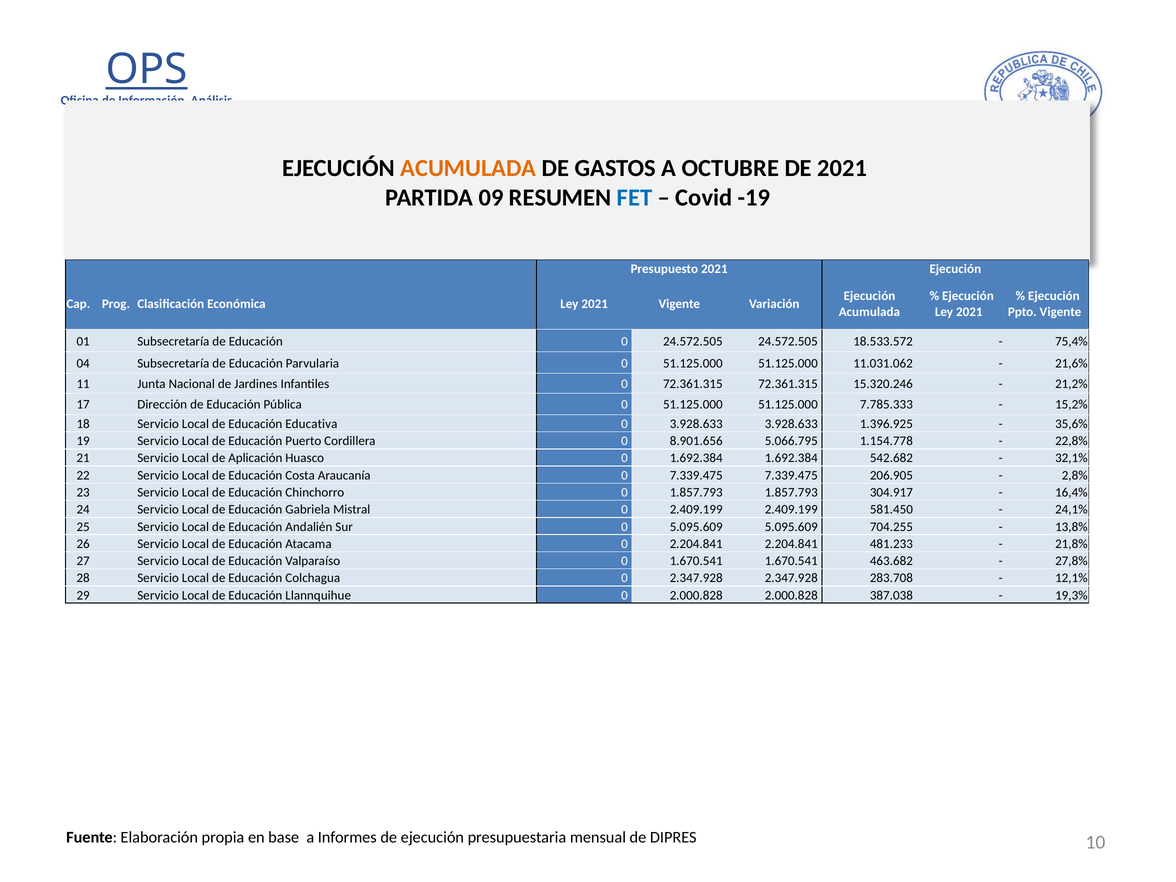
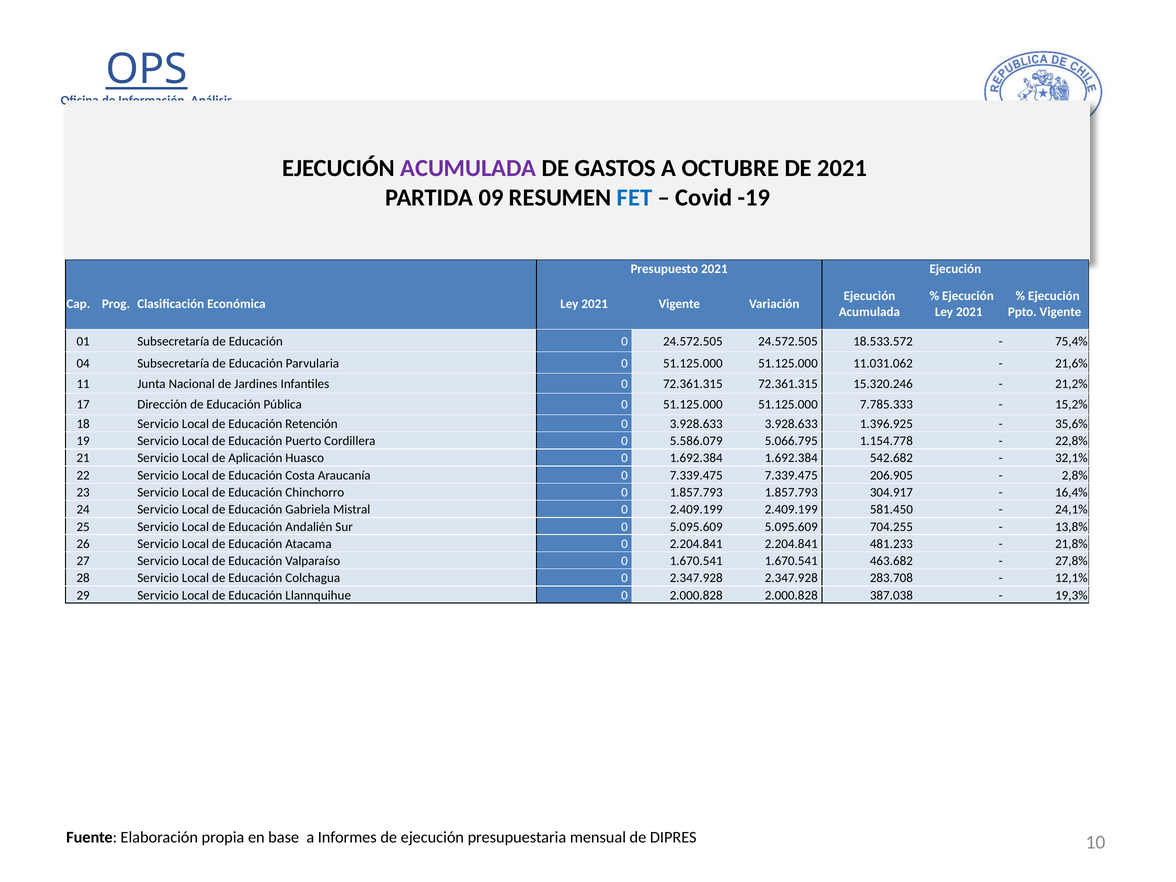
ACUMULADA colour: orange -> purple (468, 168)
Educativa: Educativa -> Retención (311, 424)
8.901.656: 8.901.656 -> 5.586.079 (696, 441)
